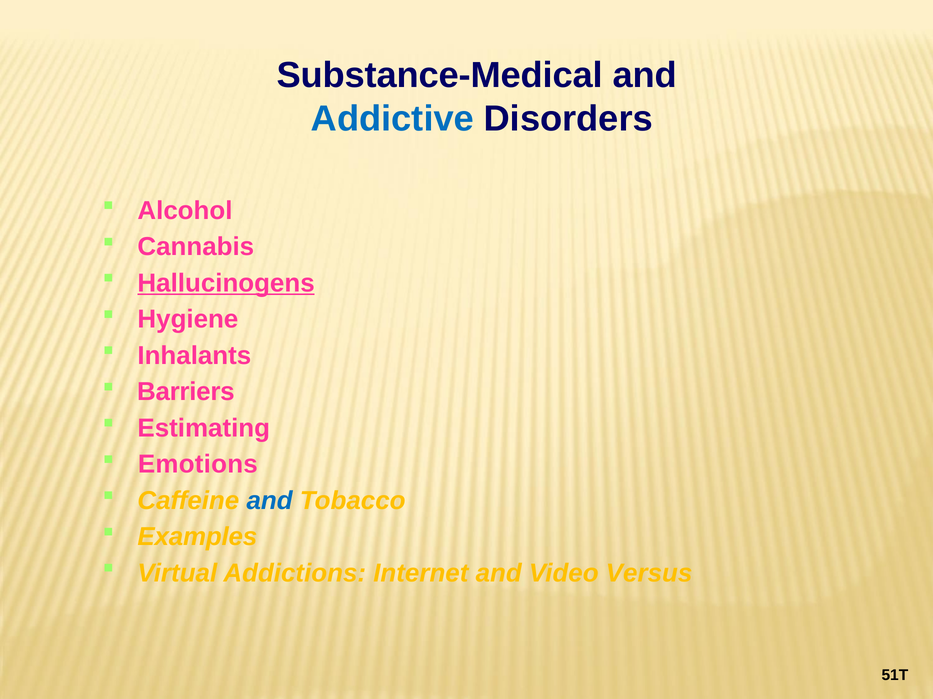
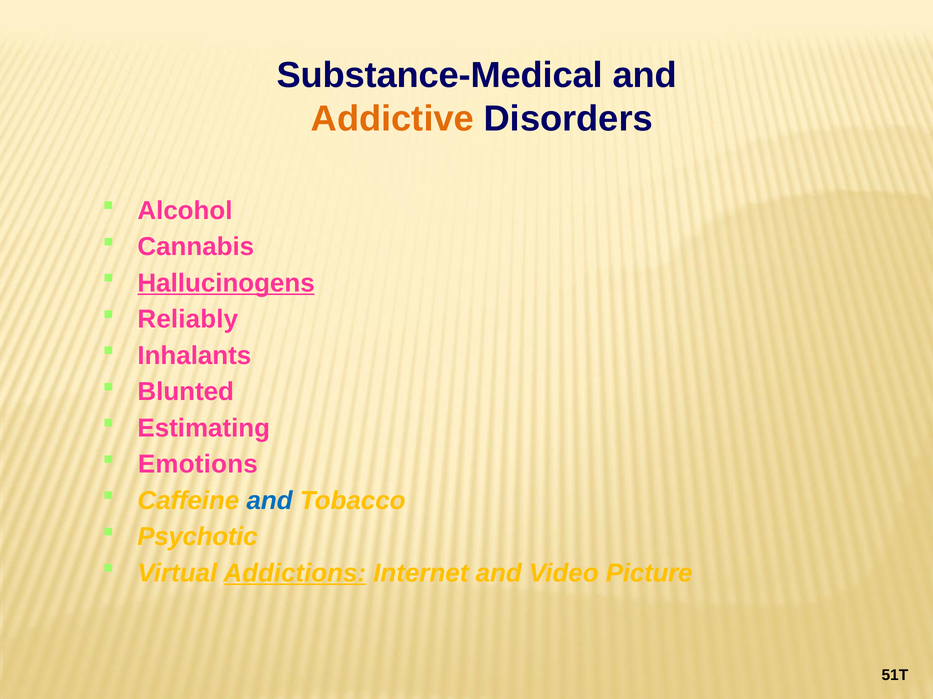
Addictive colour: blue -> orange (392, 119)
Hygiene: Hygiene -> Reliably (188, 320)
Barriers: Barriers -> Blunted (186, 392)
Examples: Examples -> Psychotic (197, 537)
Addictions underline: none -> present (295, 574)
Versus: Versus -> Picture (649, 574)
